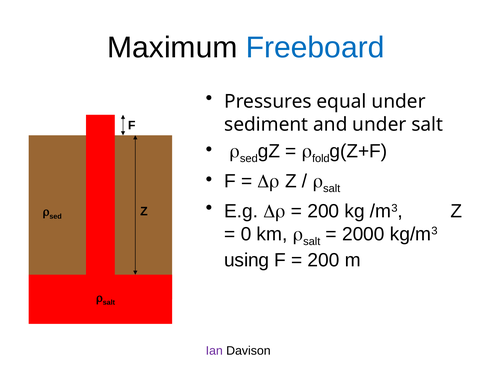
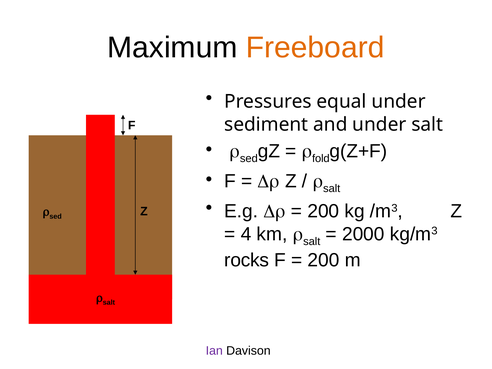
Freeboard colour: blue -> orange (315, 48)
0: 0 -> 4 (246, 234)
using: using -> rocks (247, 260)
